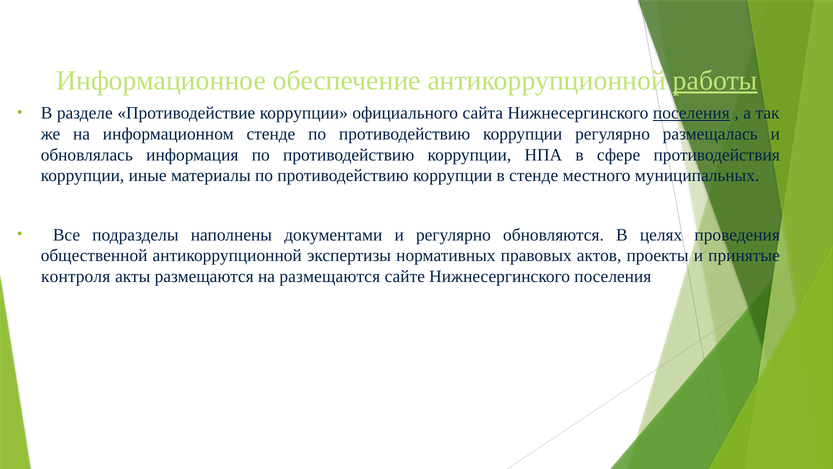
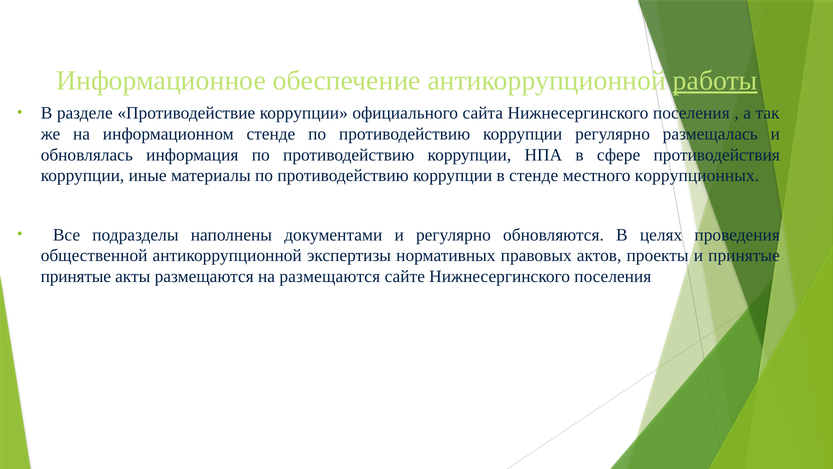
поселения underline: present -> none (691, 113)
муниципальных: муниципальных -> коррупционных (697, 176)
контроля: контроля -> принятые (76, 276)
